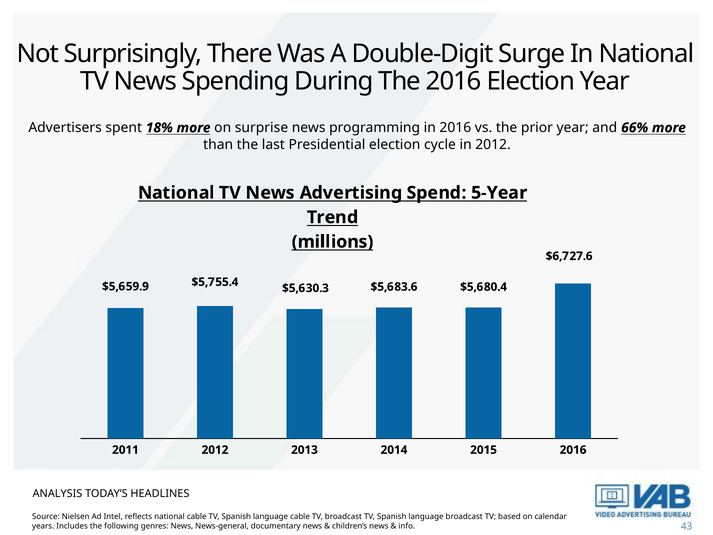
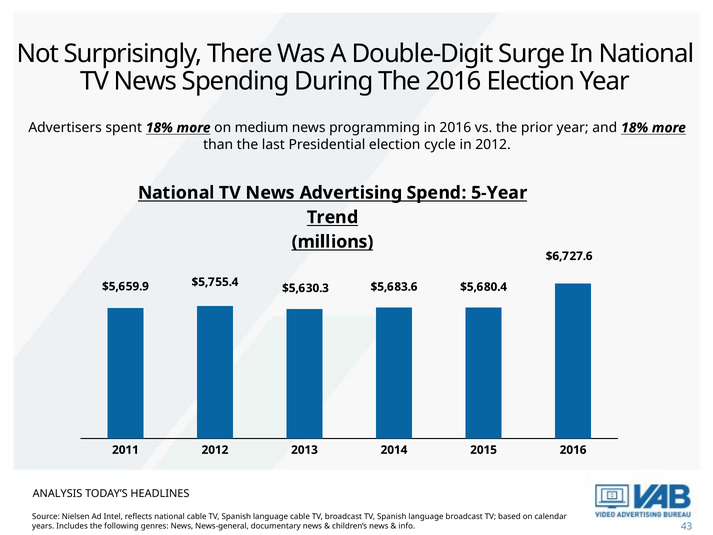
surprise: surprise -> medium (262, 128)
and 66%: 66% -> 18% (635, 128)
